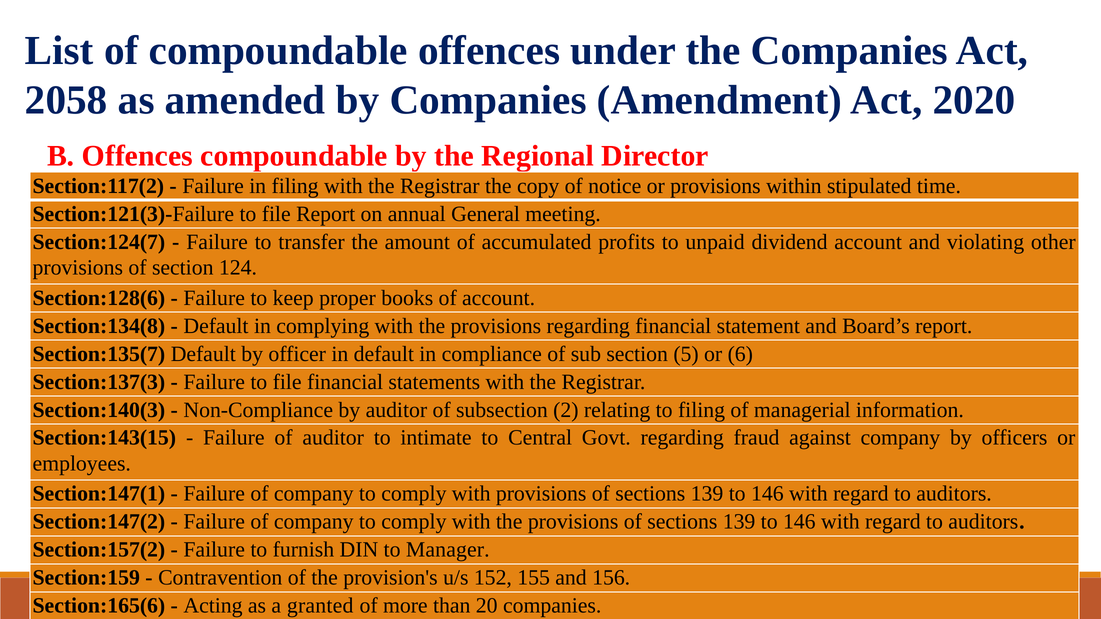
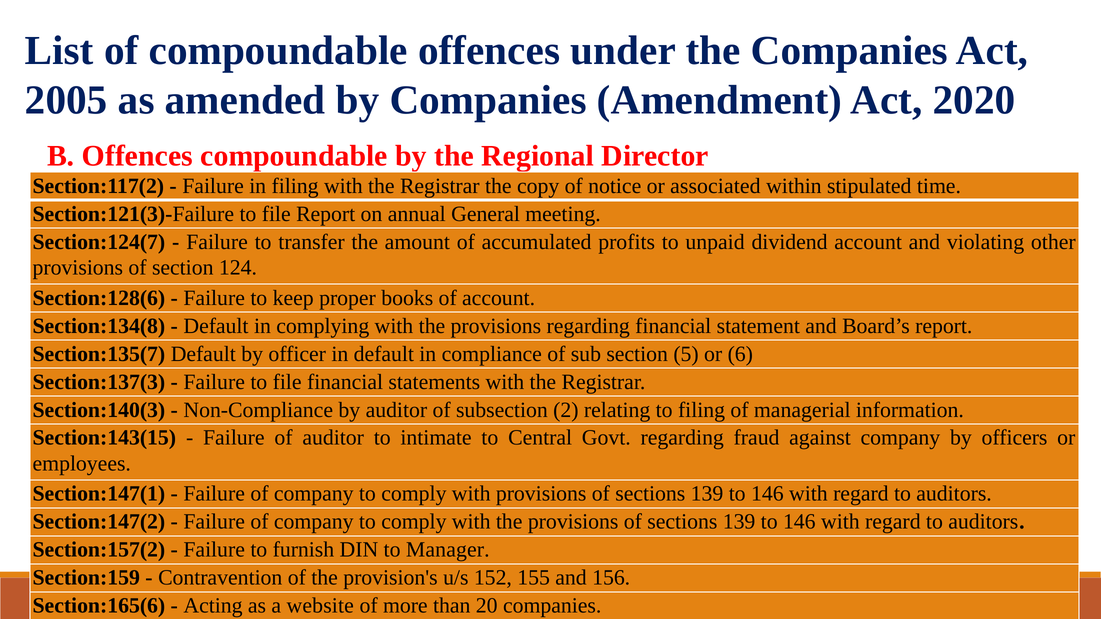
2058: 2058 -> 2005 (66, 100)
or provisions: provisions -> associated (715, 186)
granted: granted -> website (320, 606)
